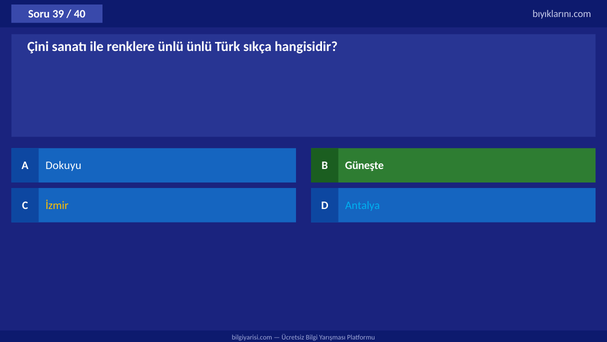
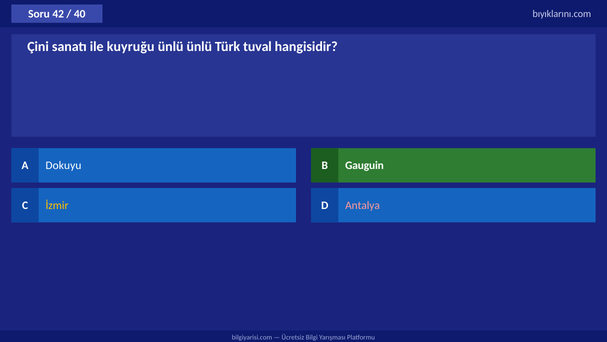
39: 39 -> 42 (58, 14)
renklere: renklere -> kuyruğu (131, 47)
sıkça: sıkça -> tuval (258, 47)
Güneşte: Güneşte -> Gauguin (364, 165)
Antalya colour: light blue -> pink (363, 205)
